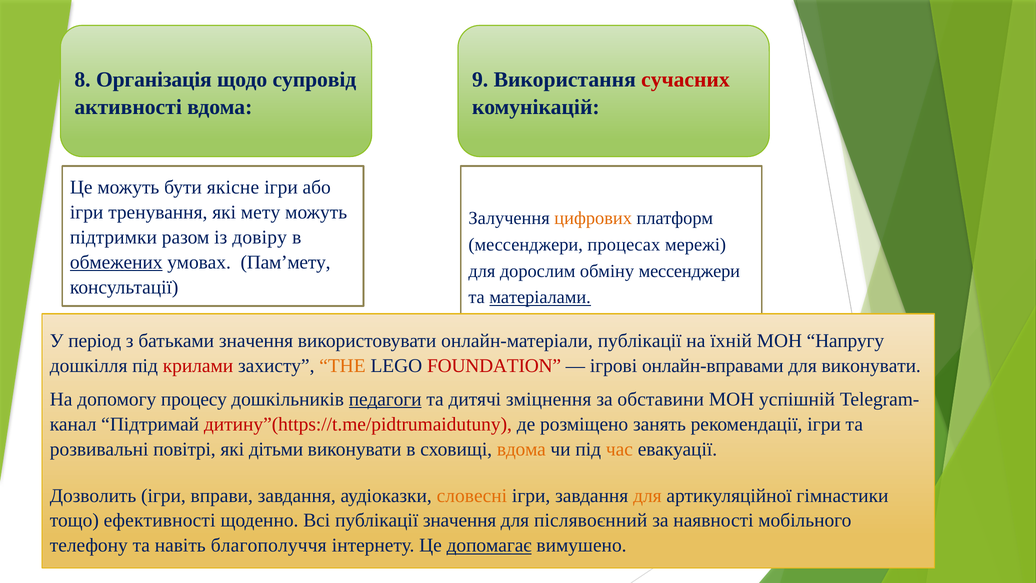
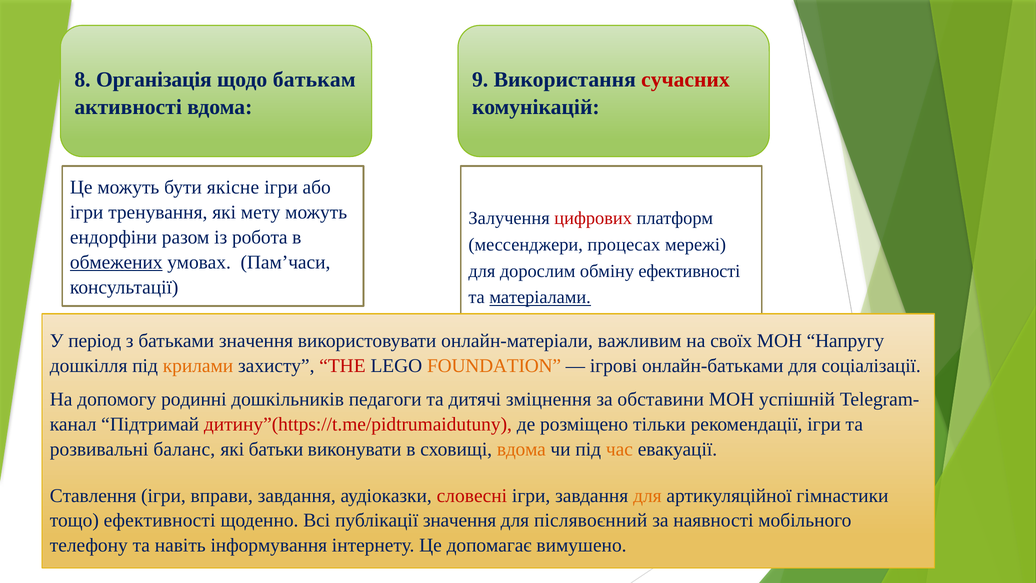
супровід: супровід -> батькам (314, 80)
цифрових colour: orange -> red (593, 218)
підтримки: підтримки -> ендорфіни (113, 237)
довіру: довіру -> робота (260, 237)
Пам’мету: Пам’мету -> Пам’часи (285, 262)
обміну мессенджери: мессенджери -> ефективності (689, 271)
онлайн-матеріали публікації: публікації -> важливим (640, 341)
їхній: їхній -> своїх (731, 341)
крилами colour: red -> orange (198, 365)
THE colour: orange -> red (342, 365)
FOUNDATION colour: red -> orange (494, 365)
онлайн-вправами: онлайн-вправами -> онлайн-батьками (713, 365)
для виконувати: виконувати -> соціалізації (871, 365)
процесу: процесу -> родинні (194, 399)
педагоги underline: present -> none (385, 399)
занять: занять -> тільки (659, 424)
повітрі: повітрі -> баланс (184, 449)
дітьми: дітьми -> батьки (276, 449)
Дозволить: Дозволить -> Ставлення (93, 495)
словесні colour: orange -> red (472, 495)
благополуччя: благополуччя -> інформування (269, 545)
допомагає underline: present -> none (489, 545)
